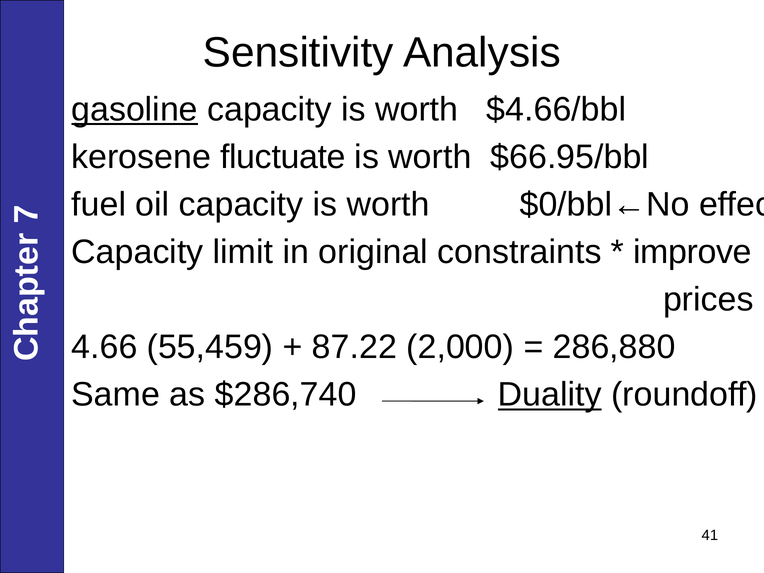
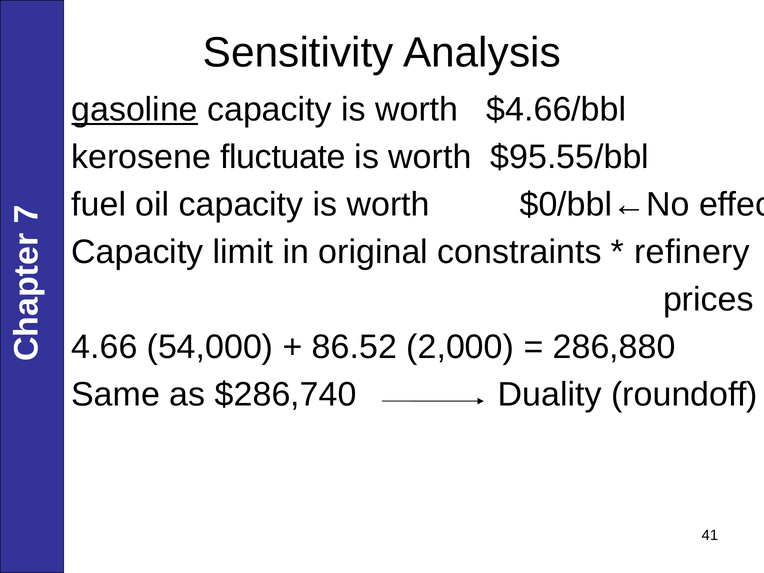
$66.95/bbl: $66.95/bbl -> $95.55/bbl (570, 157)
improve: improve -> refinery (692, 252)
55,459: 55,459 -> 54,000 (210, 347)
87.22: 87.22 -> 86.52 (354, 347)
Duality underline: present -> none (550, 395)
